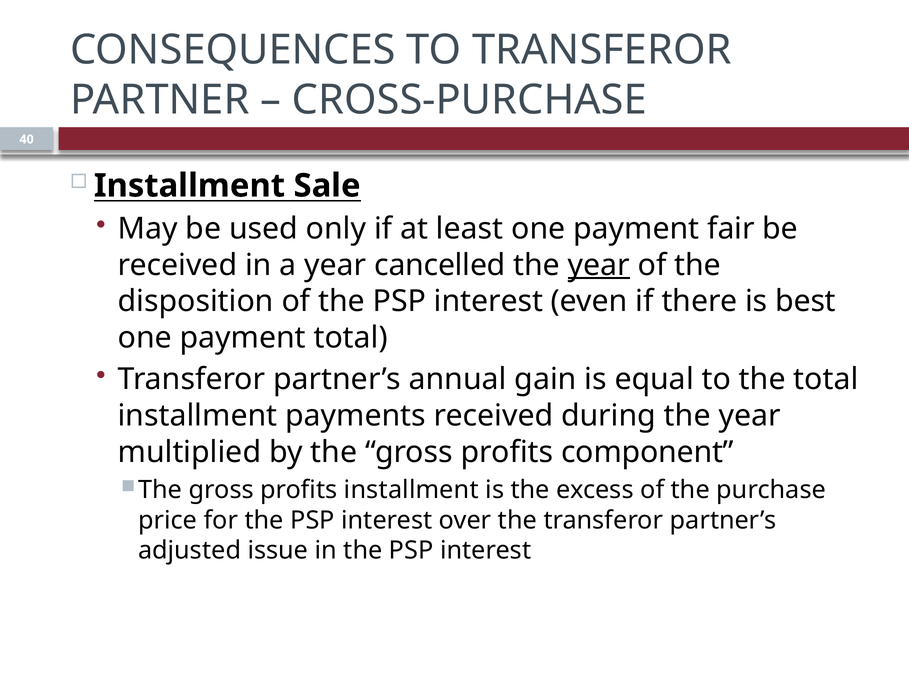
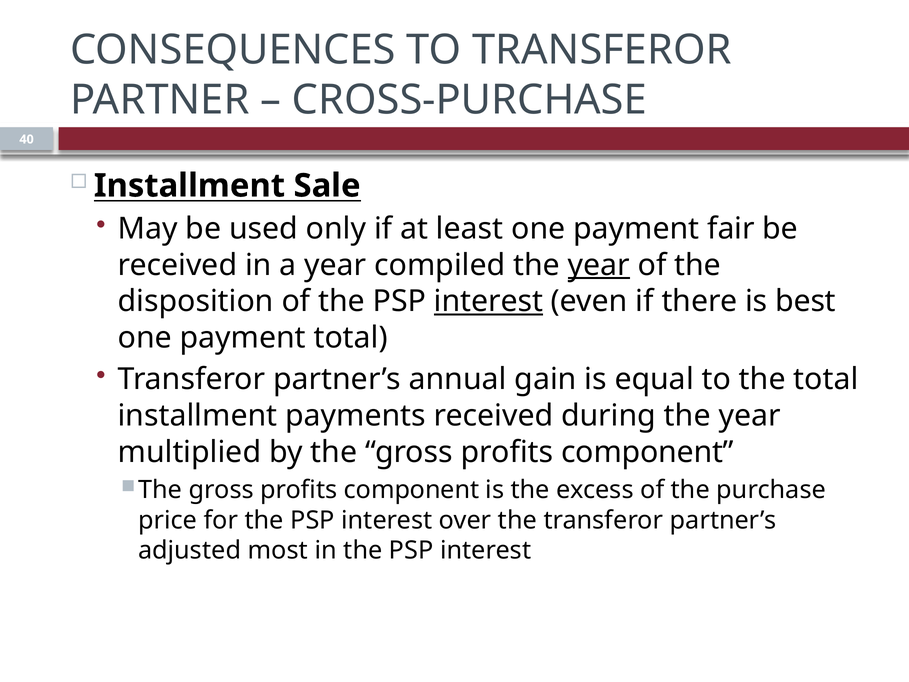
cancelled: cancelled -> compiled (440, 265)
interest underline: none -> present (488, 301)
installment: installment -> component (412, 490)
issue: issue -> most (278, 550)
